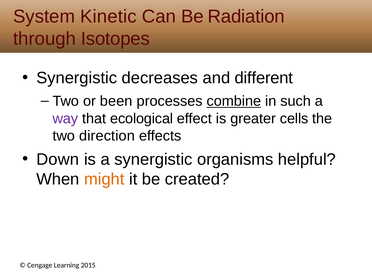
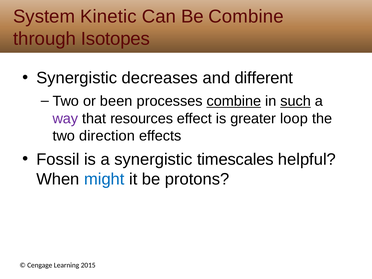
Be Radiation: Radiation -> Combine (246, 16)
such underline: none -> present (296, 101)
ecological: ecological -> resources (142, 119)
cells: cells -> loop (294, 119)
Down: Down -> Fossil (58, 159)
organisms: organisms -> timescales (235, 159)
might colour: orange -> blue (104, 179)
created: created -> protons (197, 179)
